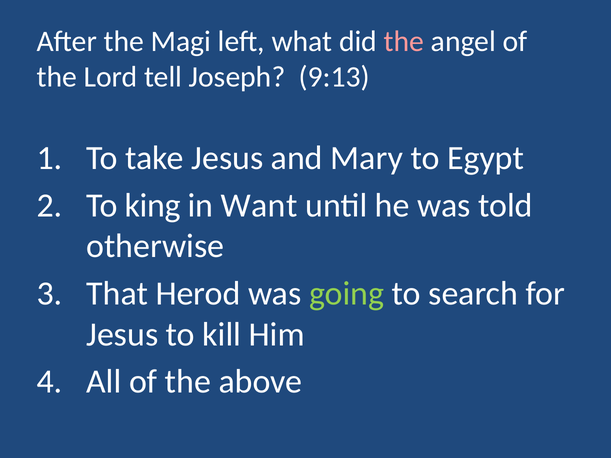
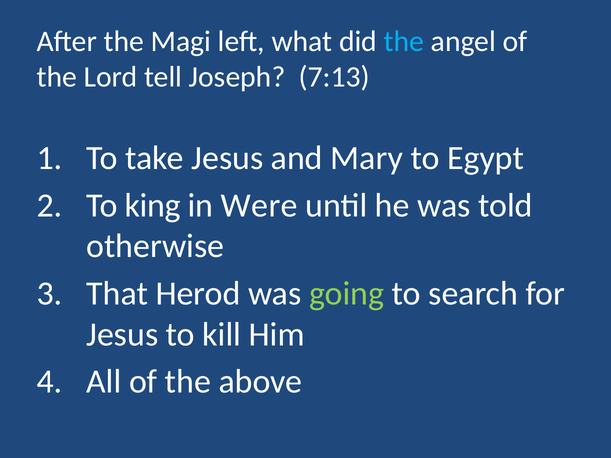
the colour: pink -> light blue (404, 41)
9:13: 9:13 -> 7:13 (334, 77)
Want: Want -> Were (259, 206)
